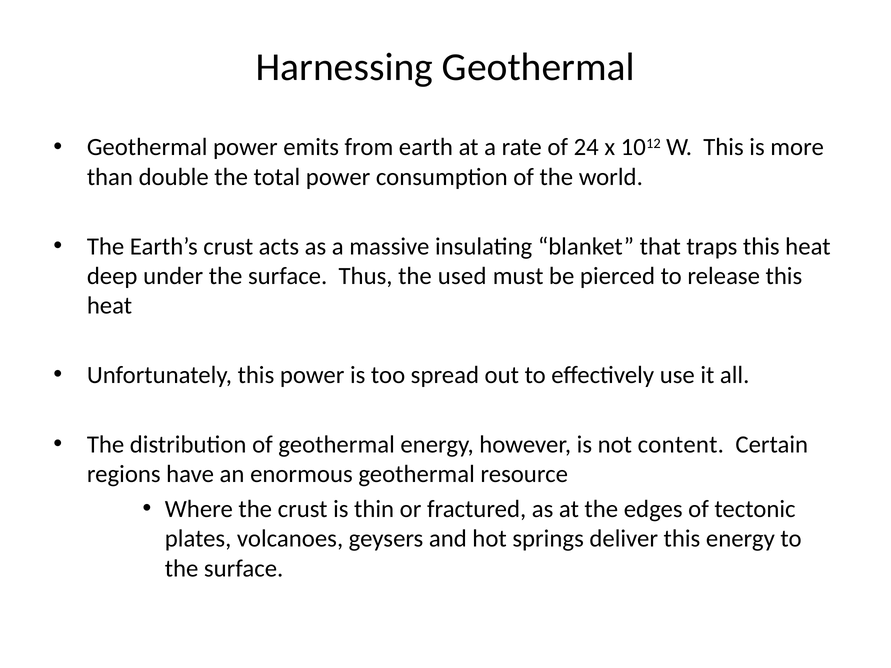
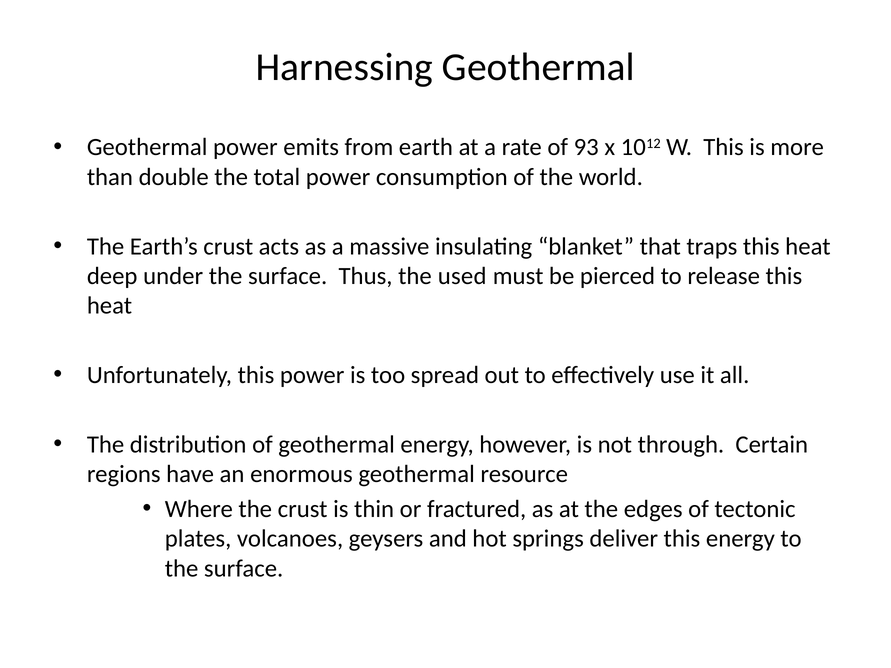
24: 24 -> 93 (586, 147)
content: content -> through (681, 445)
